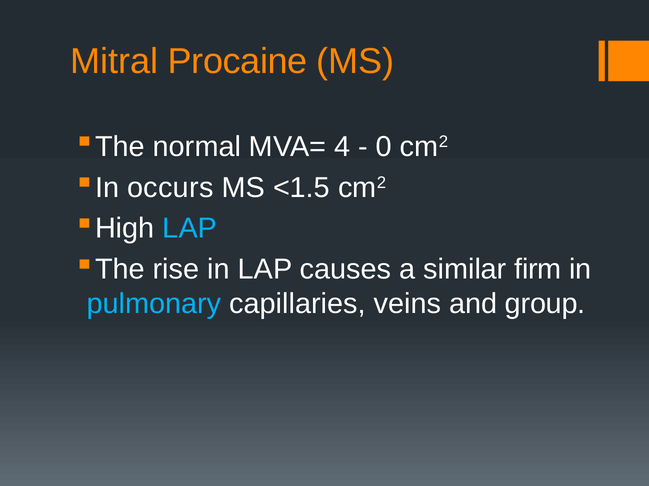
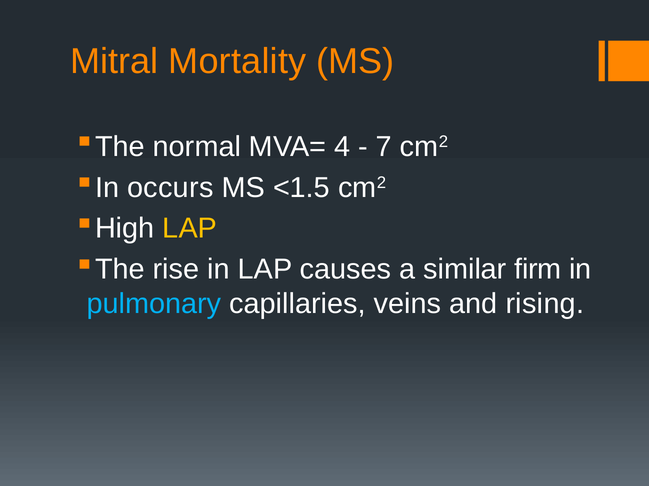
Procaine: Procaine -> Mortality (237, 61)
0: 0 -> 7 (384, 147)
LAP colour: light blue -> yellow (190, 229)
group: group -> rising (545, 304)
